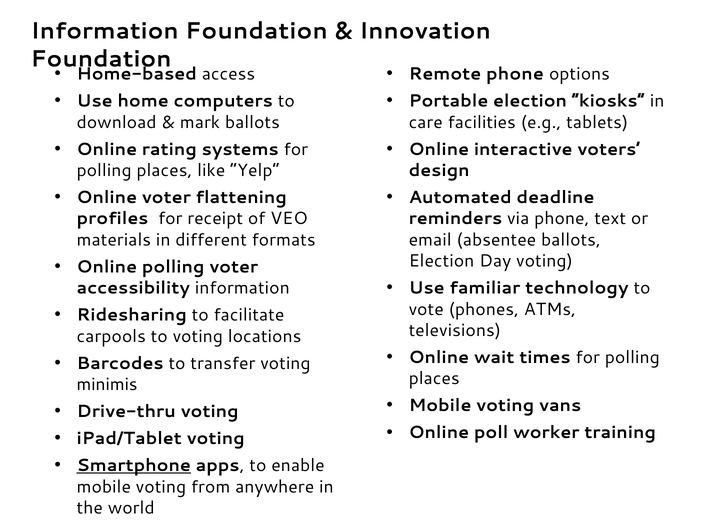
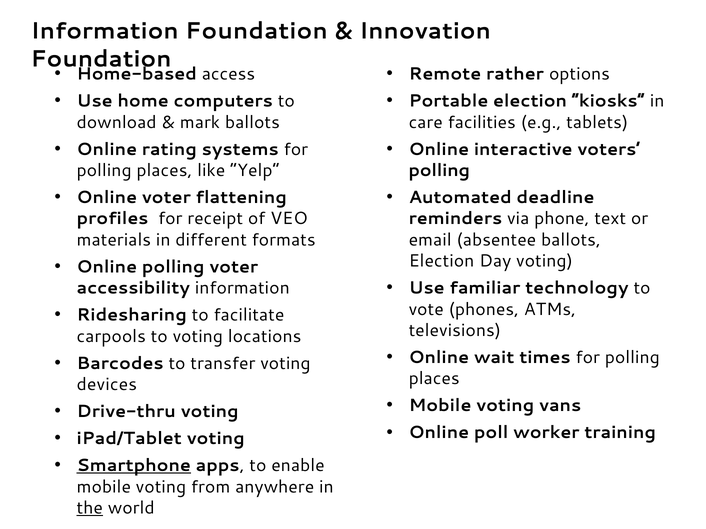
Remote phone: phone -> rather (515, 74)
design: design -> polling (439, 171)
minimis: minimis -> devices (107, 385)
the underline: none -> present (90, 508)
